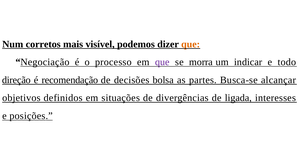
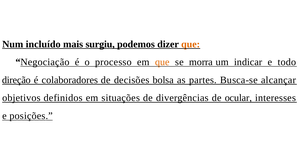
corretos: corretos -> incluído (43, 44)
visível: visível -> surgiu (100, 44)
que colour: purple -> orange (162, 62)
recomendação: recomendação -> colaboradores (70, 80)
ligada: ligada -> ocular (238, 98)
